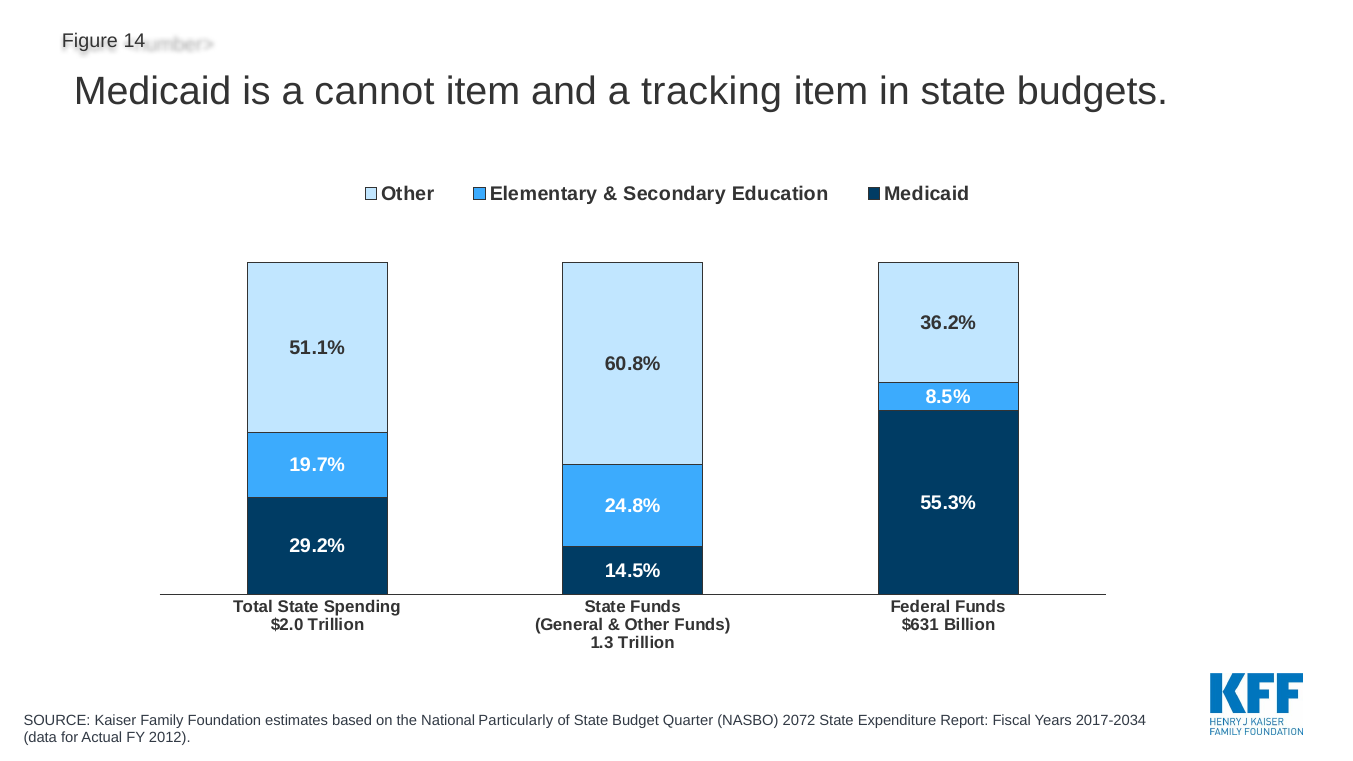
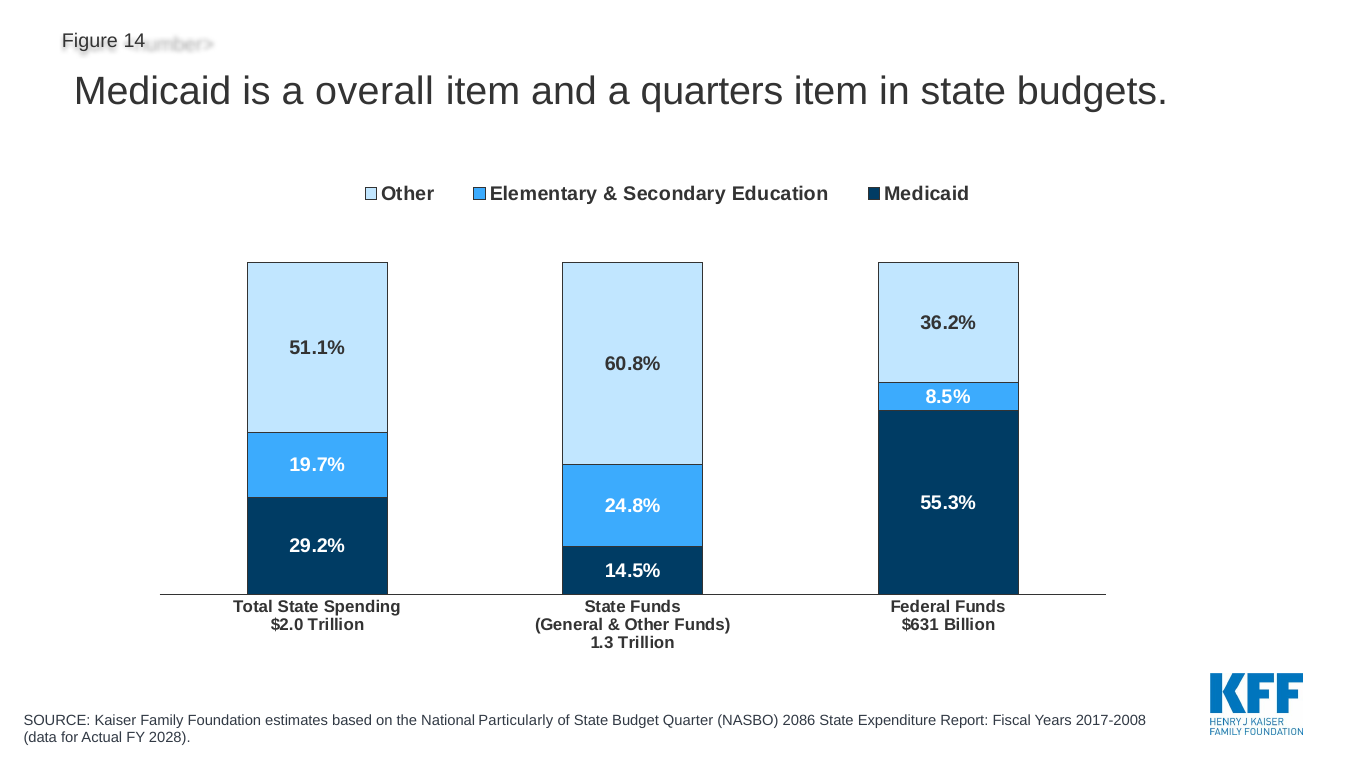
cannot: cannot -> overall (374, 92)
tracking: tracking -> quarters (712, 92)
2072: 2072 -> 2086 (799, 720)
2017-2034: 2017-2034 -> 2017-2008 (1111, 720)
2012: 2012 -> 2028 (170, 738)
